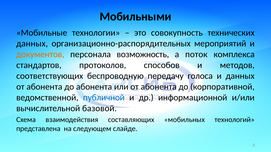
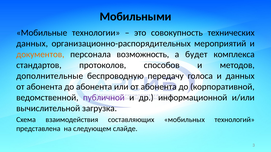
поток: поток -> будет (196, 54)
соответствующих: соответствующих -> дополнительные (50, 76)
публичной colour: blue -> purple (104, 98)
базовой: базовой -> загрузка (100, 109)
